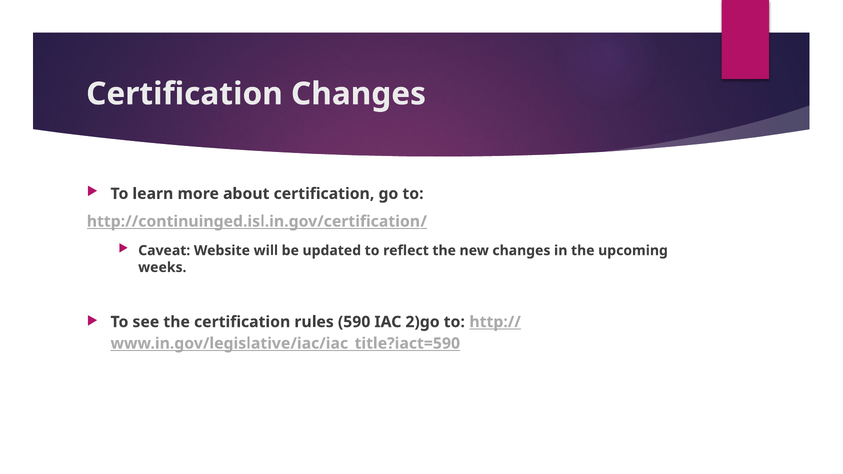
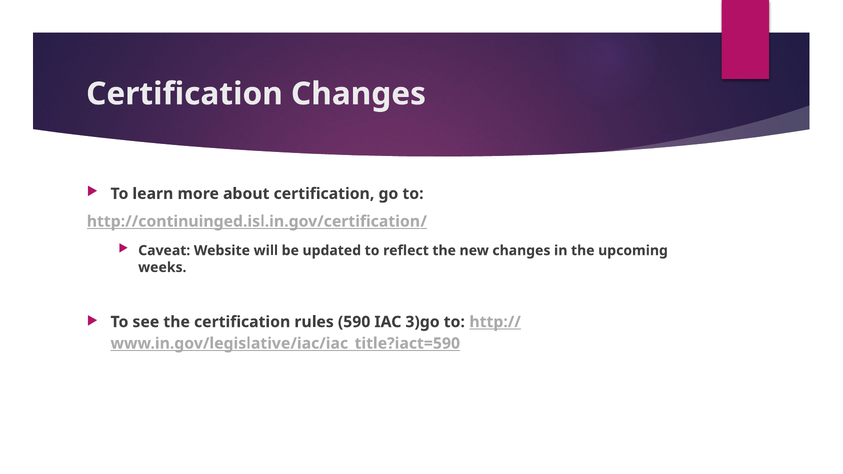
2)go: 2)go -> 3)go (423, 322)
